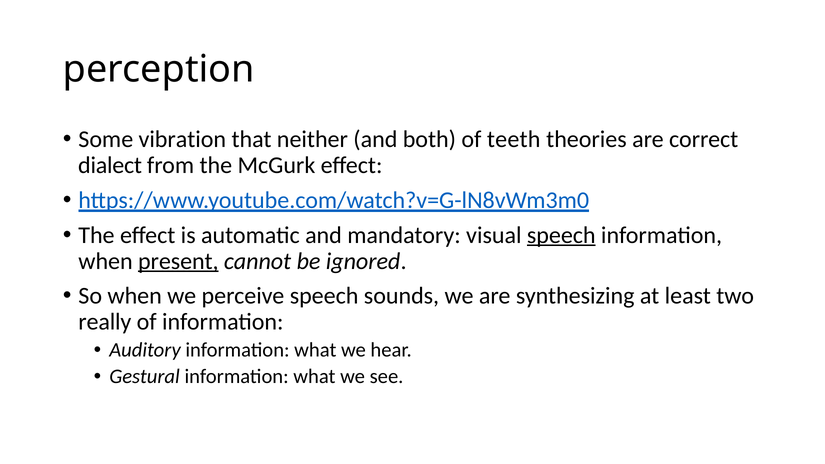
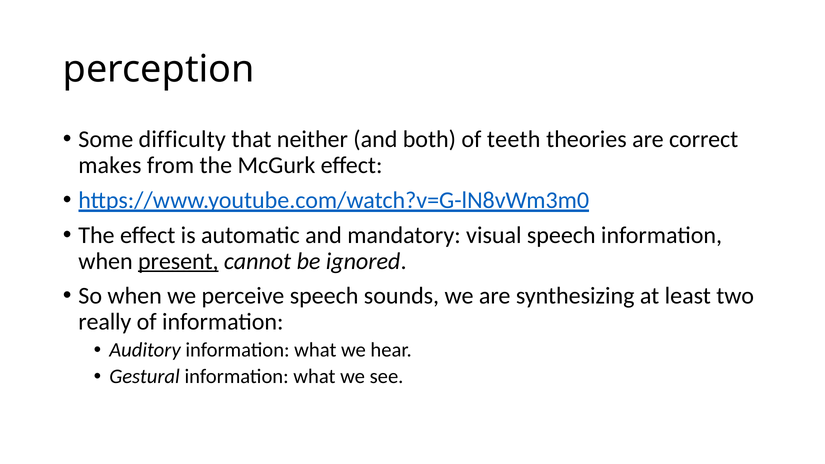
vibration: vibration -> difficulty (182, 139)
dialect: dialect -> makes (110, 165)
speech underline: present -> none (561, 235)
